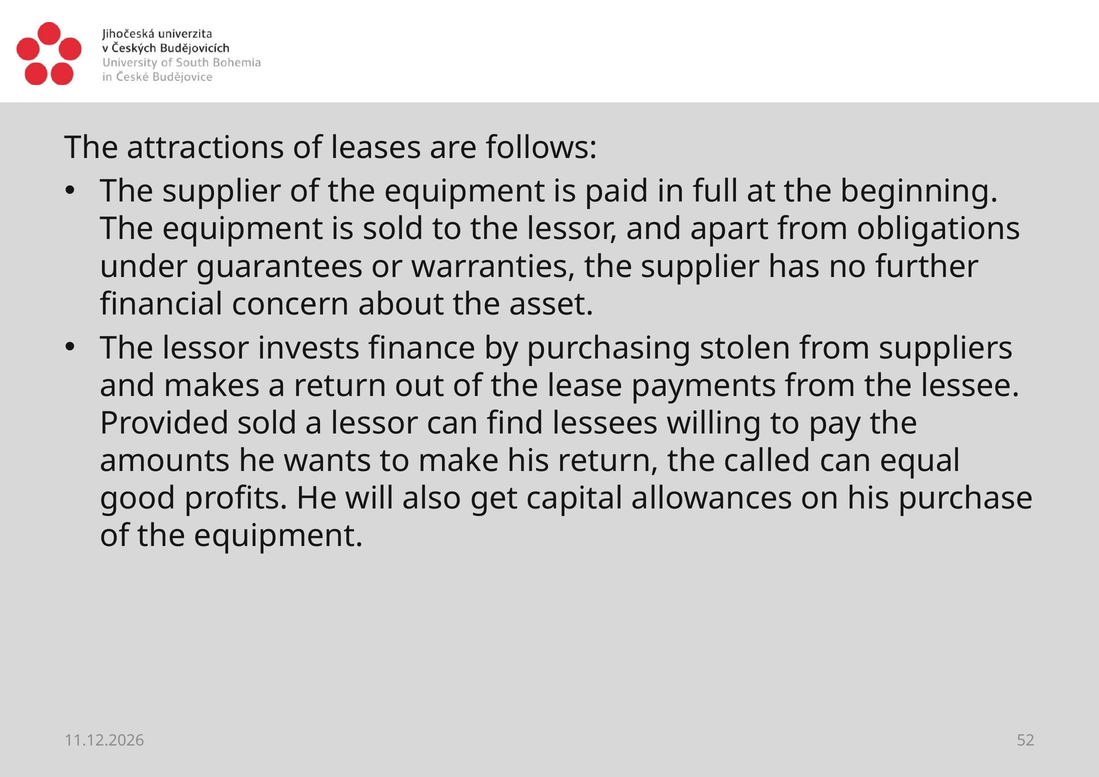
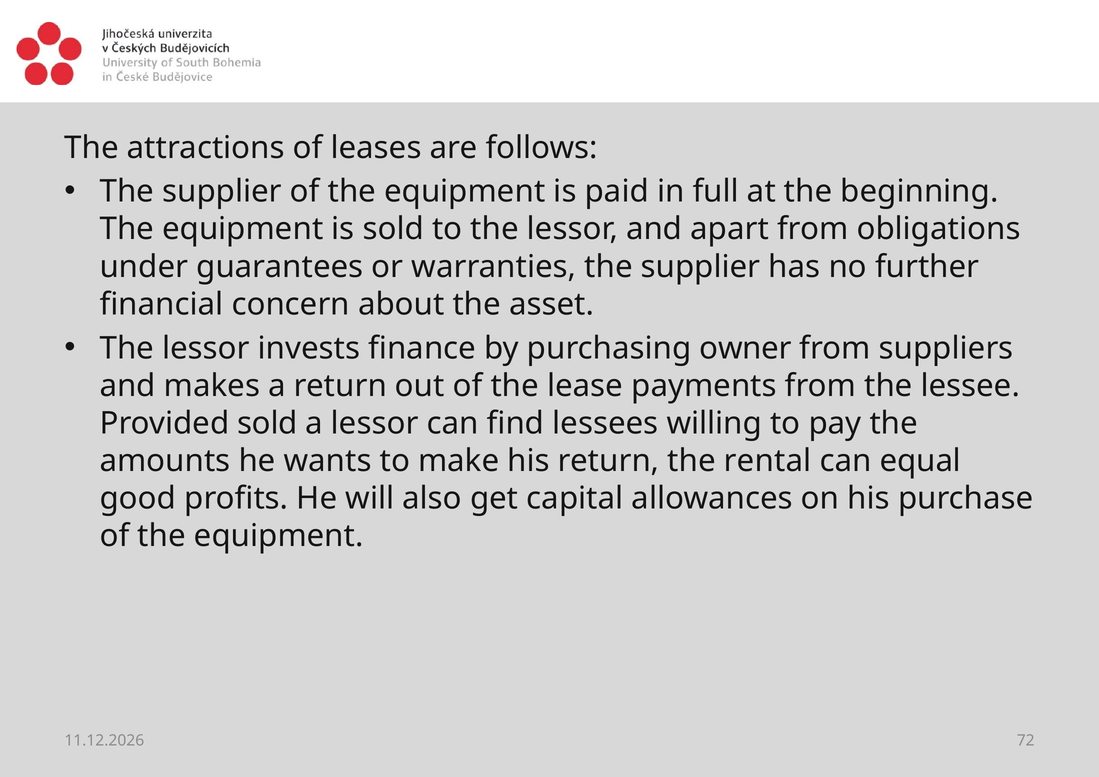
stolen: stolen -> owner (746, 348)
called: called -> rental (768, 461)
52: 52 -> 72 (1026, 741)
